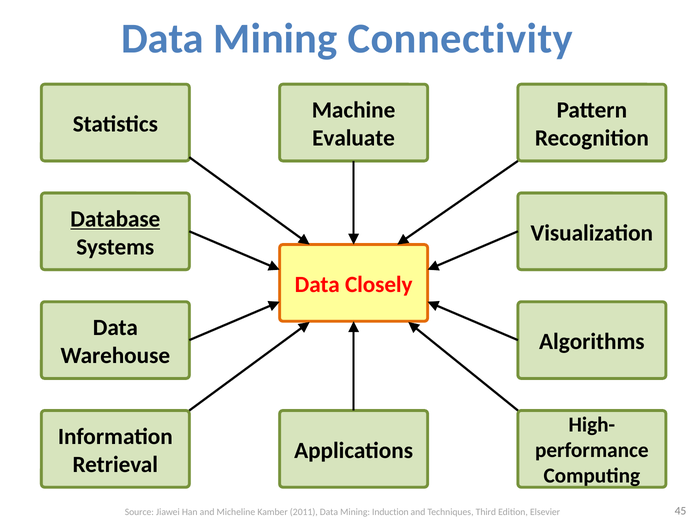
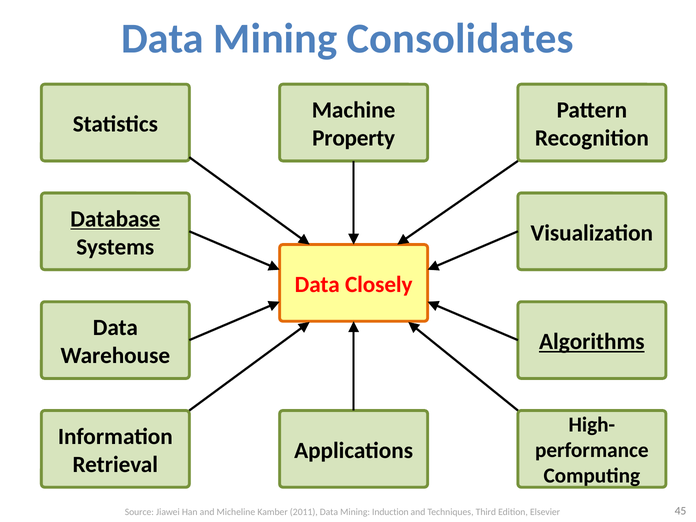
Connectivity: Connectivity -> Consolidates (460, 39)
Evaluate: Evaluate -> Property (354, 138)
Algorithms underline: none -> present (592, 342)
